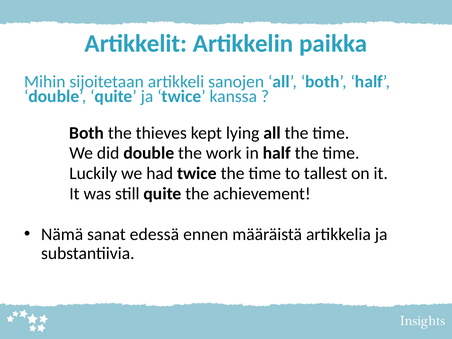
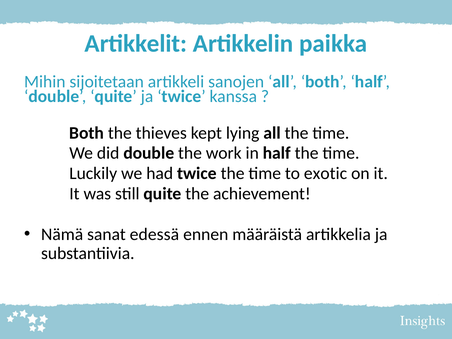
tallest: tallest -> exotic (325, 173)
